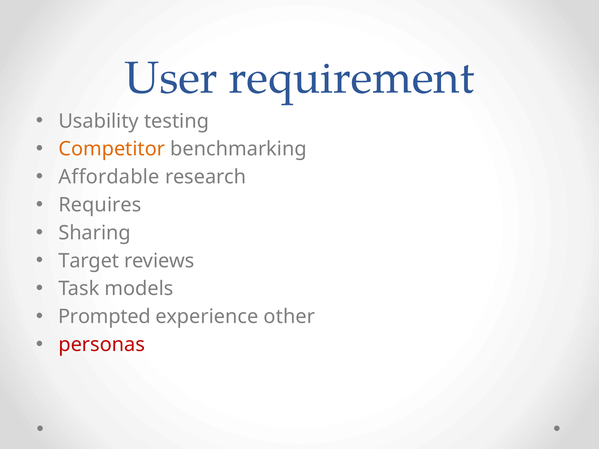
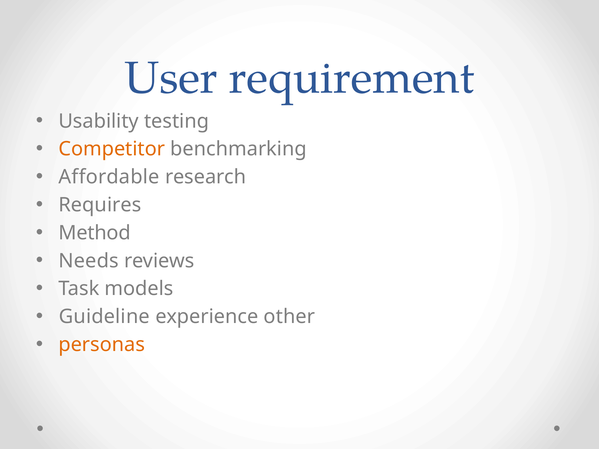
Sharing: Sharing -> Method (95, 233)
Target: Target -> Needs (89, 261)
Prompted: Prompted -> Guideline (104, 317)
personas colour: red -> orange (102, 345)
